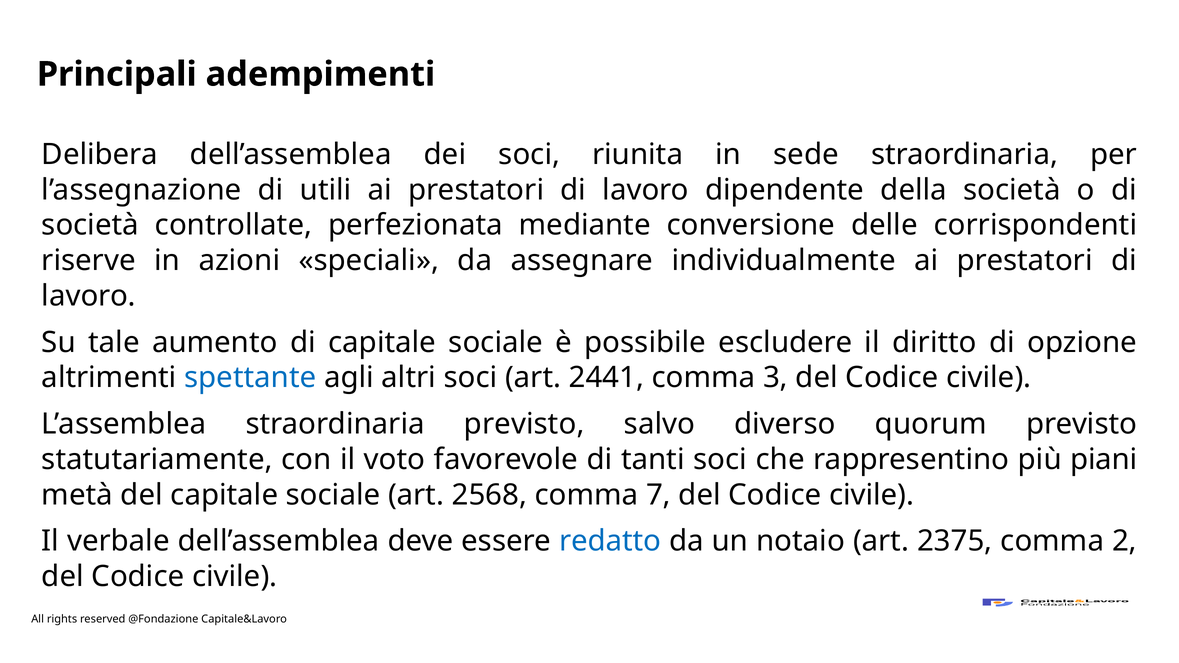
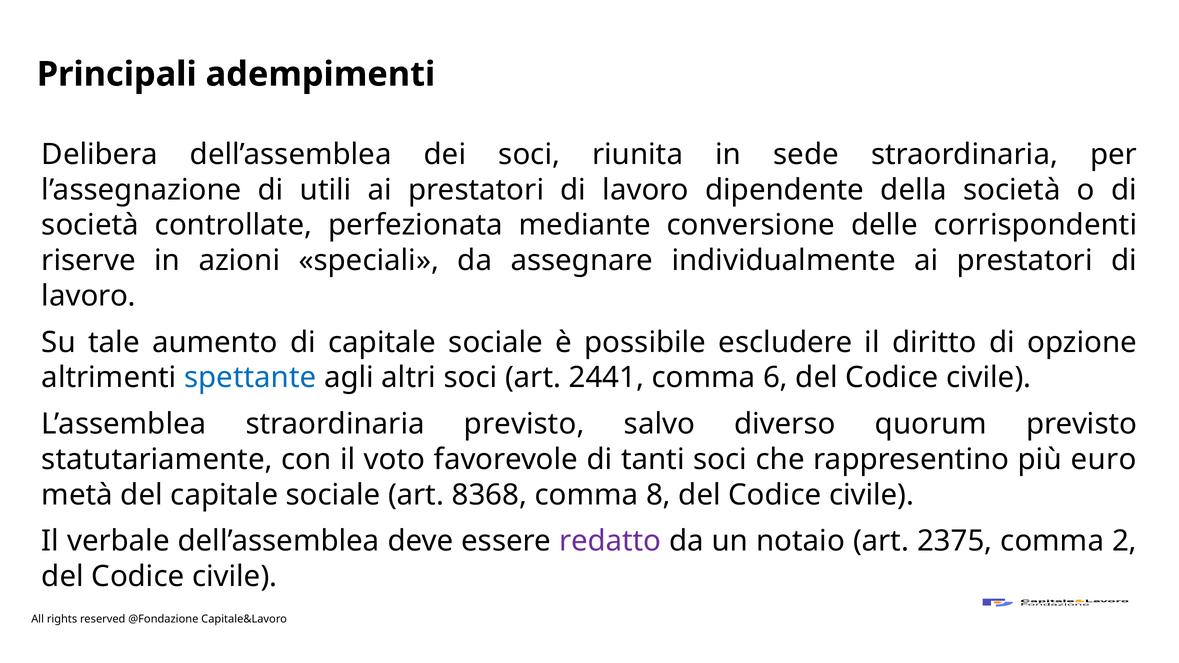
3: 3 -> 6 (775, 378)
piani: piani -> euro (1103, 460)
2568: 2568 -> 8368 (489, 495)
7: 7 -> 8 (658, 495)
redatto colour: blue -> purple (610, 541)
